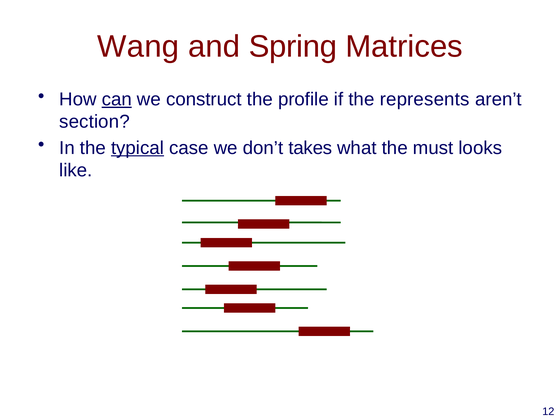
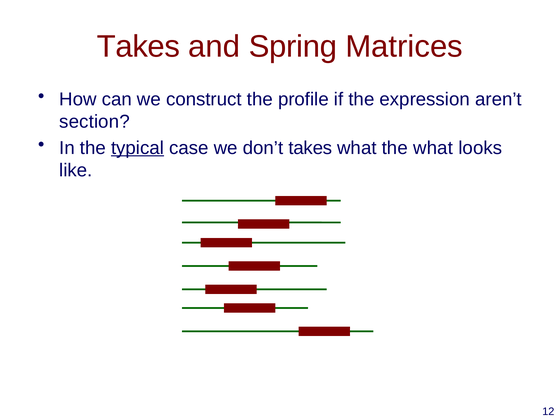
Wang: Wang -> Takes (138, 46)
can underline: present -> none (117, 99)
represents: represents -> expression (425, 99)
the must: must -> what (433, 148)
